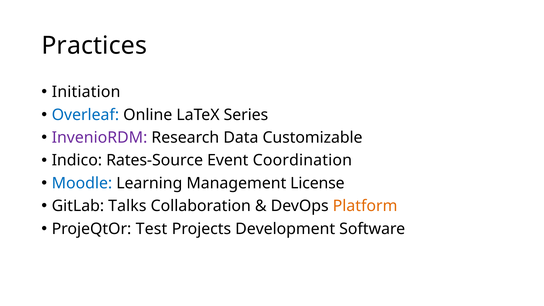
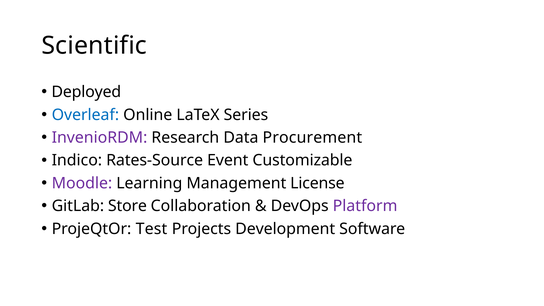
Practices: Practices -> Scientific (94, 46)
Initiation: Initiation -> Deployed (86, 92)
Customizable: Customizable -> Procurement (312, 138)
Coordination: Coordination -> Customizable (302, 160)
Moodle colour: blue -> purple (82, 183)
Talks: Talks -> Store (127, 206)
Platform colour: orange -> purple (365, 206)
